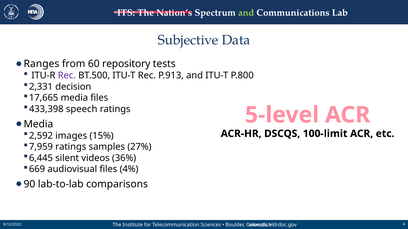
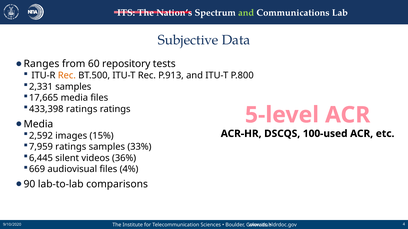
Rec colour: purple -> orange (67, 76)
2,331 decision: decision -> samples (73, 87)
433,398 speech: speech -> ratings (82, 109)
100-limit: 100-limit -> 100-used (325, 134)
27%: 27% -> 33% (139, 147)
